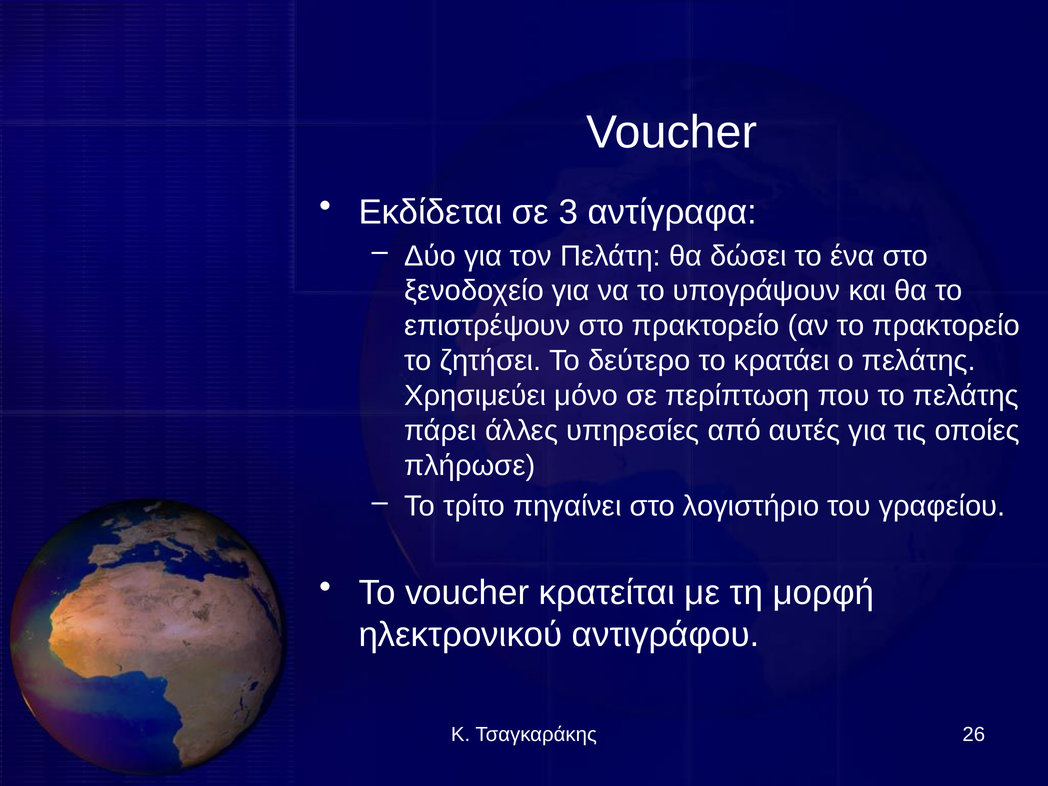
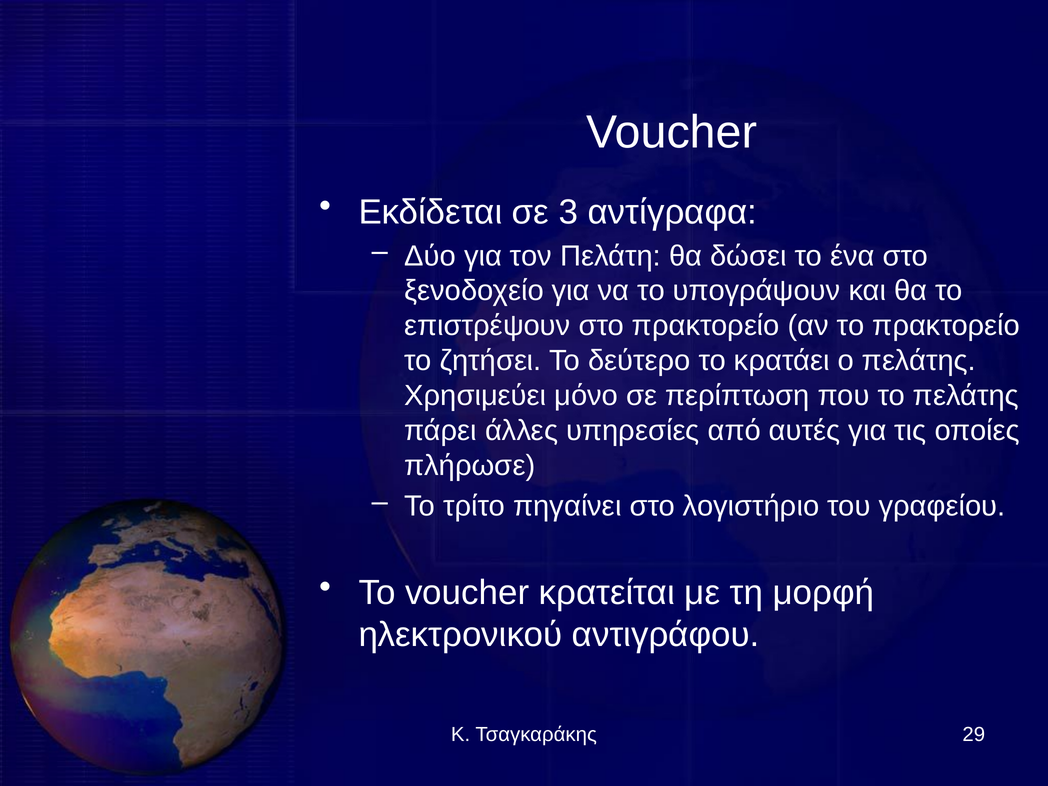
26: 26 -> 29 (974, 735)
